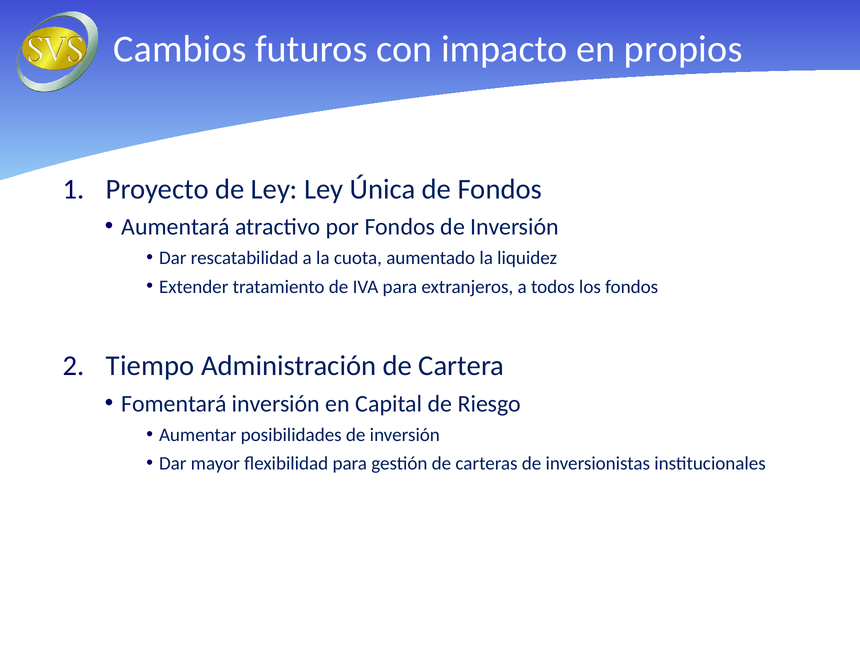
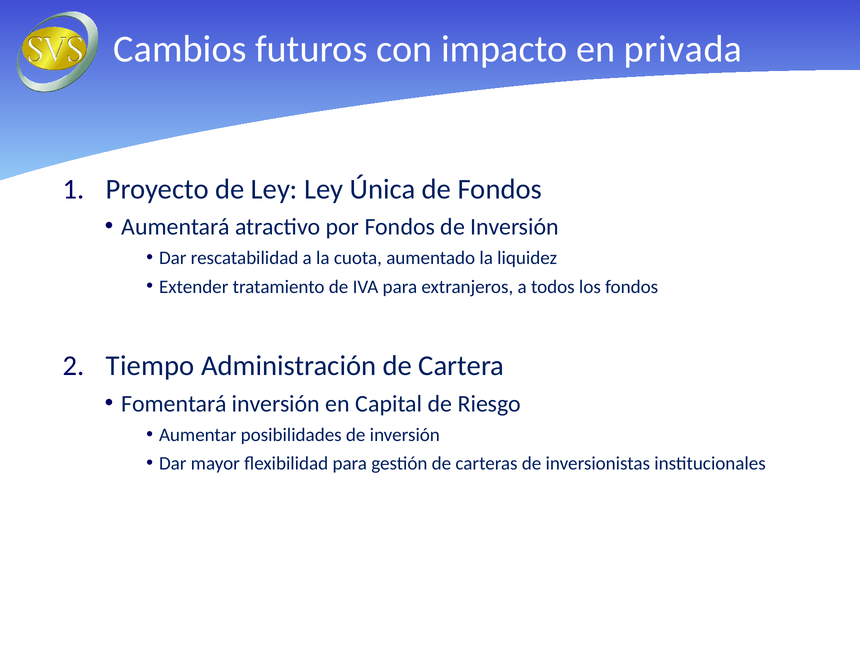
propios: propios -> privada (683, 49)
